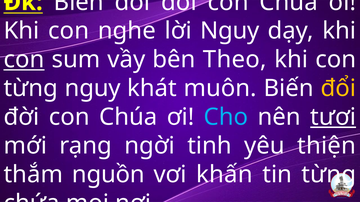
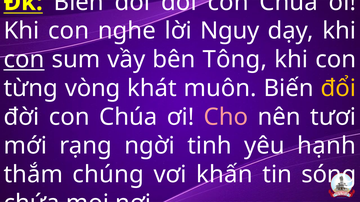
Theo: Theo -> Tông (235, 60)
từng nguy: nguy -> vòng (93, 89)
Cho colour: light blue -> pink (226, 117)
tươi underline: present -> none (333, 117)
thiện: thiện -> hạnh (327, 146)
nguồn: nguồn -> chúng (108, 175)
tin từng: từng -> sóng (329, 175)
